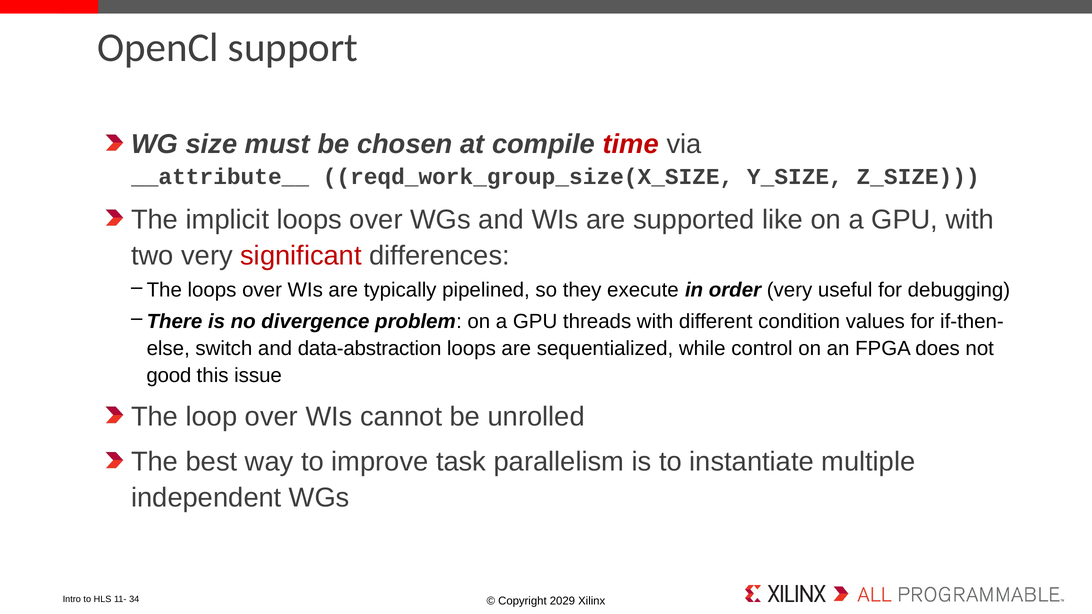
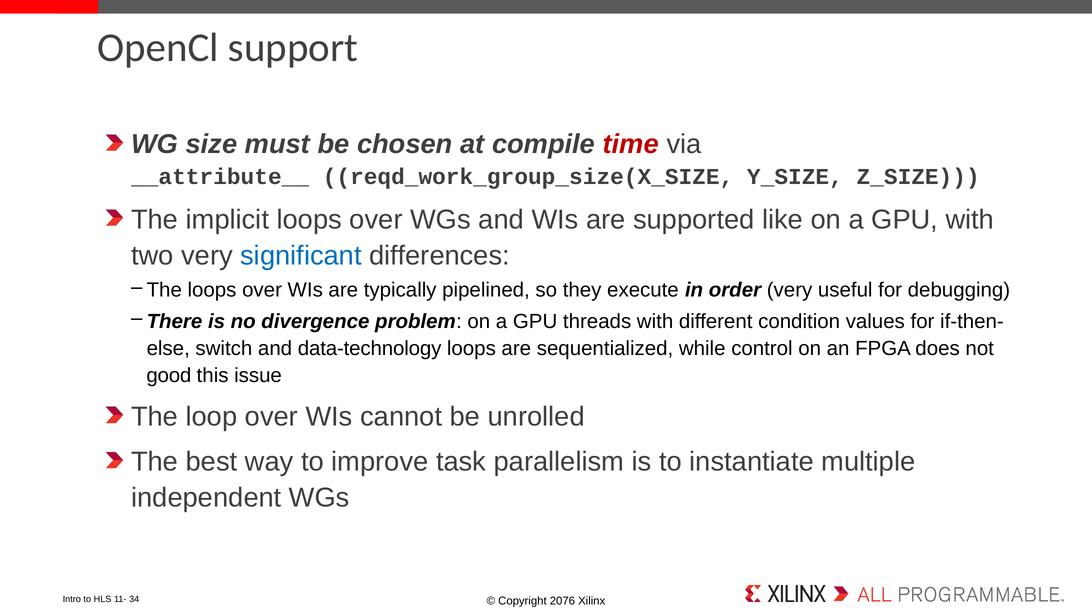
significant colour: red -> blue (301, 256)
data-abstraction: data-abstraction -> data-technology (370, 349)
2029: 2029 -> 2076 (562, 601)
